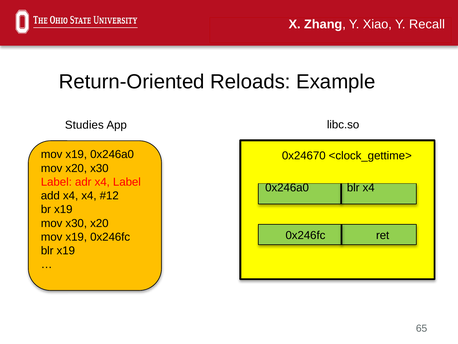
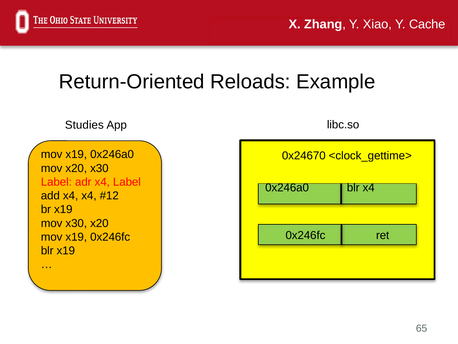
Recall: Recall -> Cache (427, 24)
